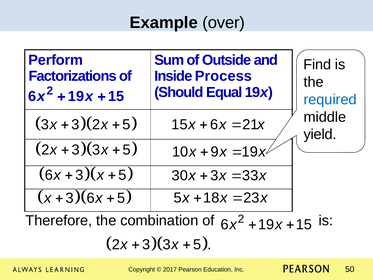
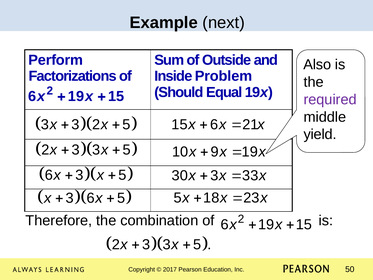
over: over -> next (224, 23)
Find: Find -> Also (317, 65)
Process: Process -> Problem (224, 76)
required colour: blue -> purple (330, 99)
